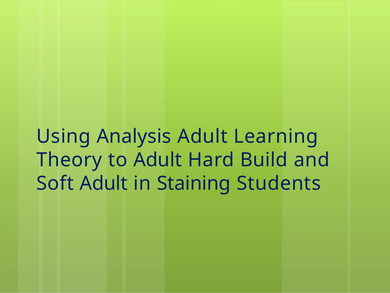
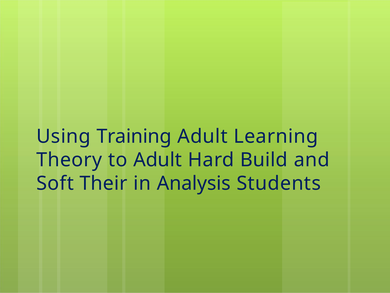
Analysis: Analysis -> Training (134, 136)
Soft Adult: Adult -> Their (104, 183)
Staining: Staining -> Analysis (194, 183)
